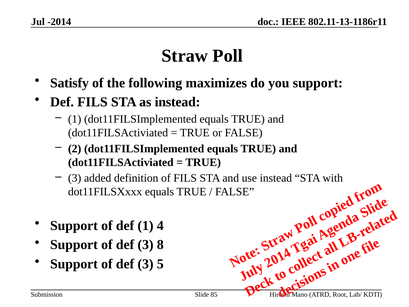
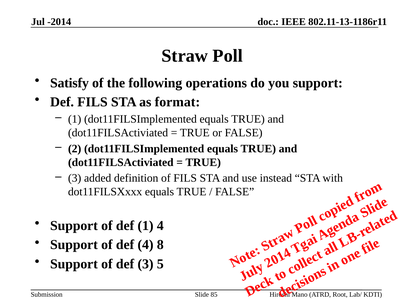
maximizes: maximizes -> operations (216, 83)
as instead: instead -> format (177, 102)
3: 3 -> 4 (146, 245)
